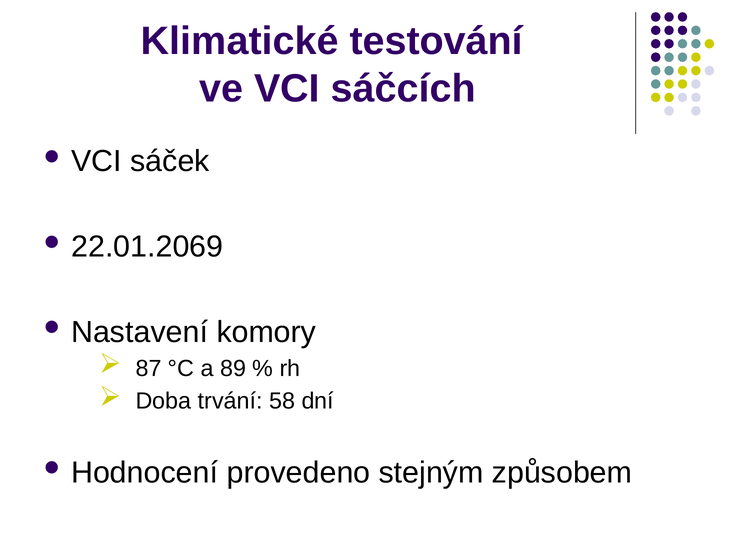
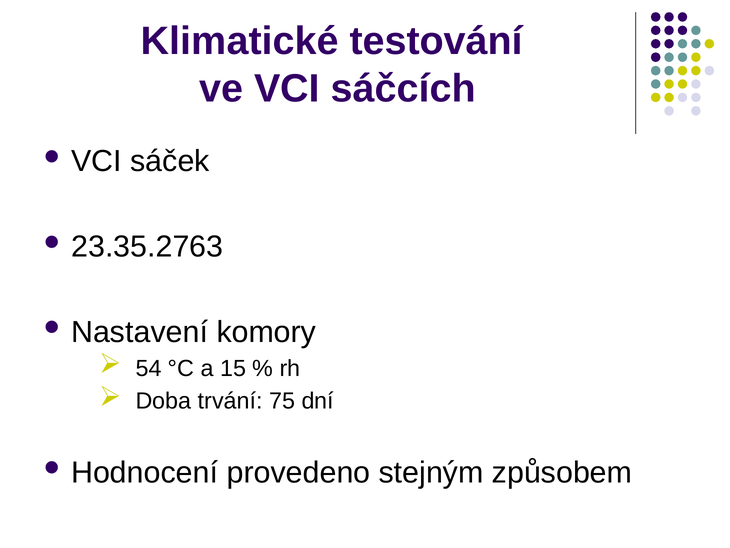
22.01.2069: 22.01.2069 -> 23.35.2763 (147, 246)
87: 87 -> 54 (149, 368)
89: 89 -> 15 (233, 368)
58: 58 -> 75 (282, 401)
